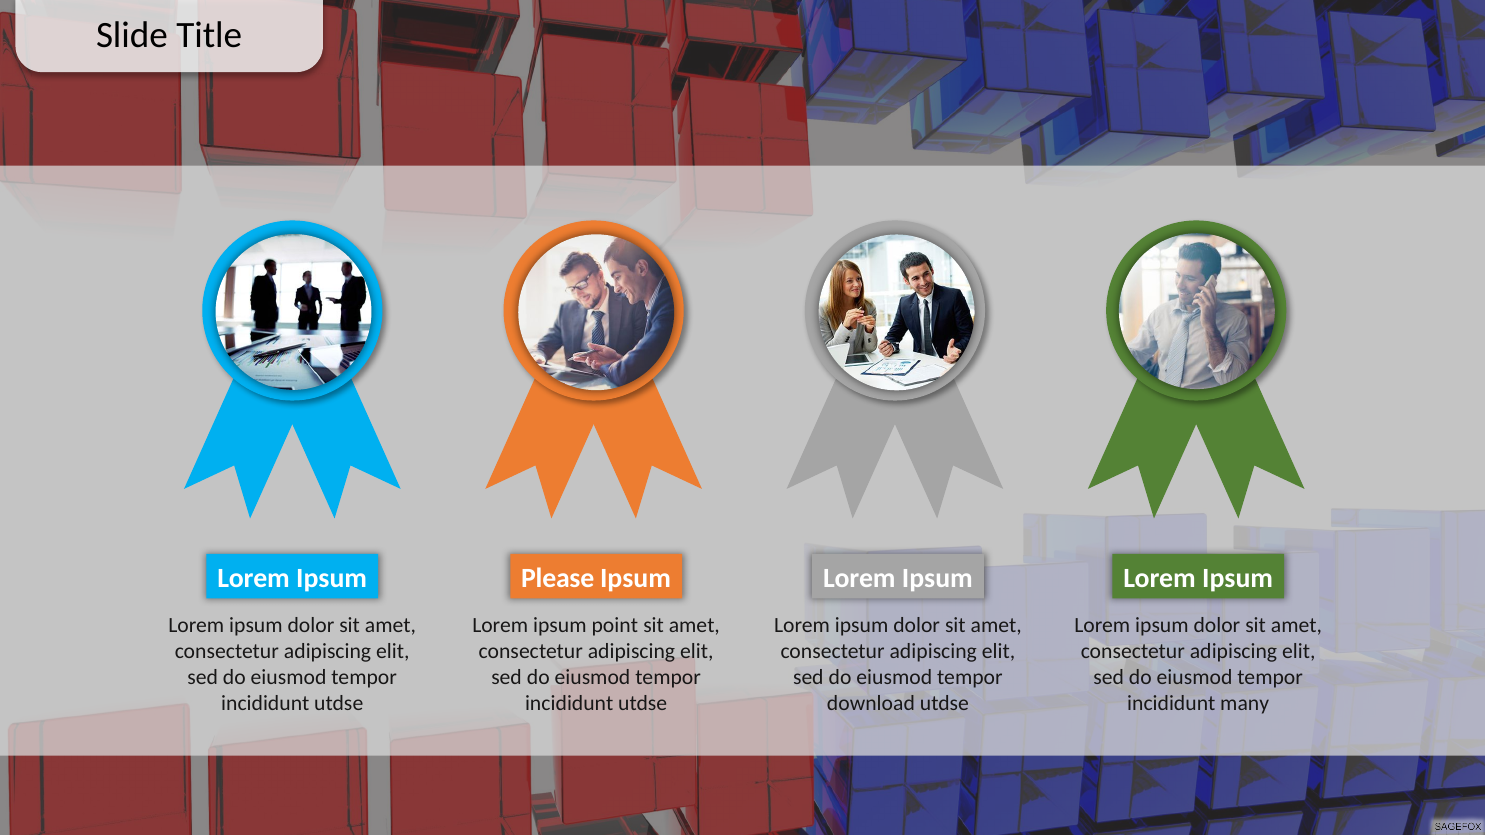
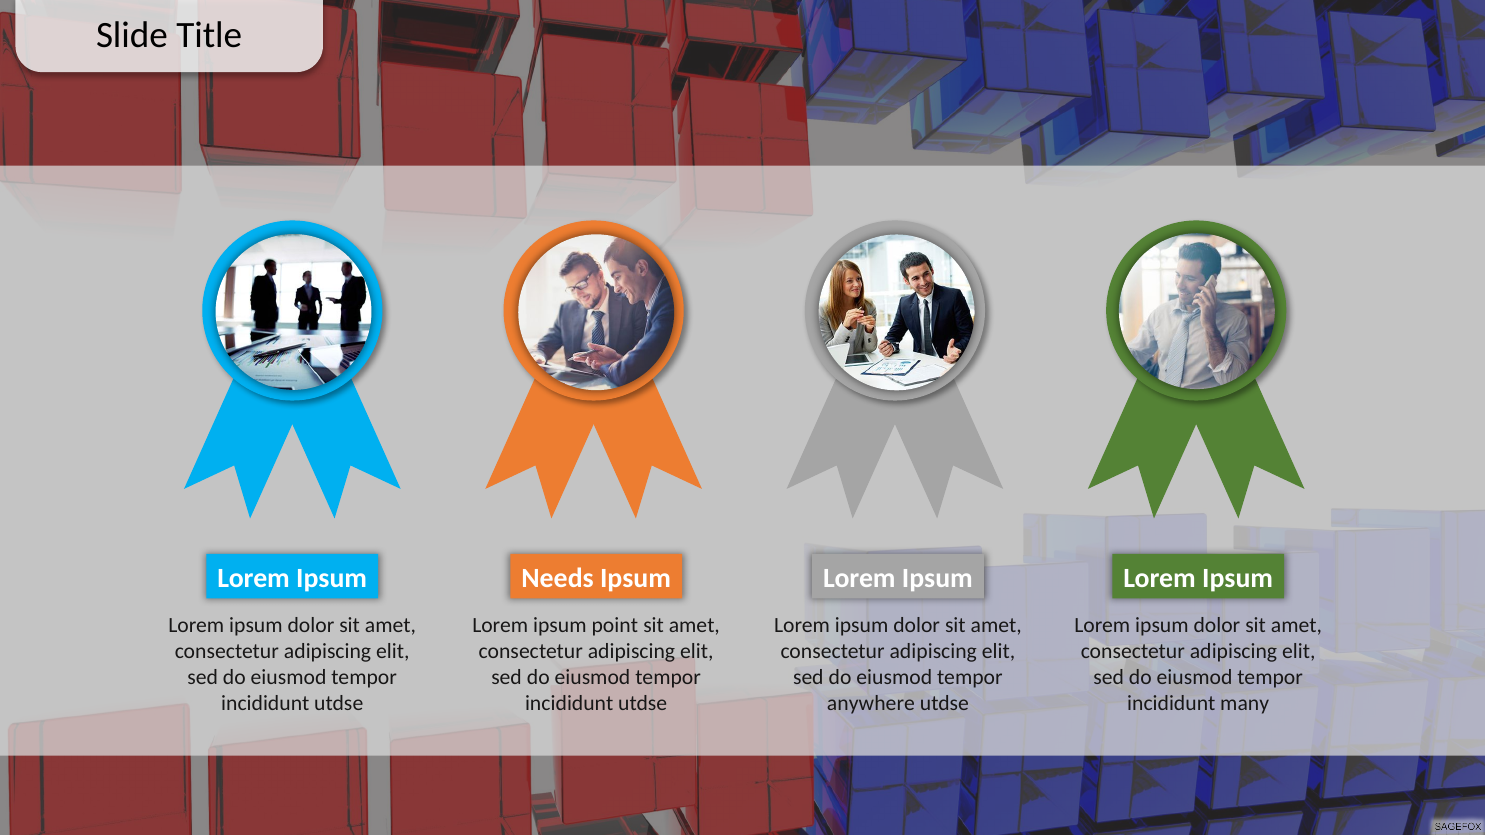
Please: Please -> Needs (558, 578)
download: download -> anywhere (871, 704)
